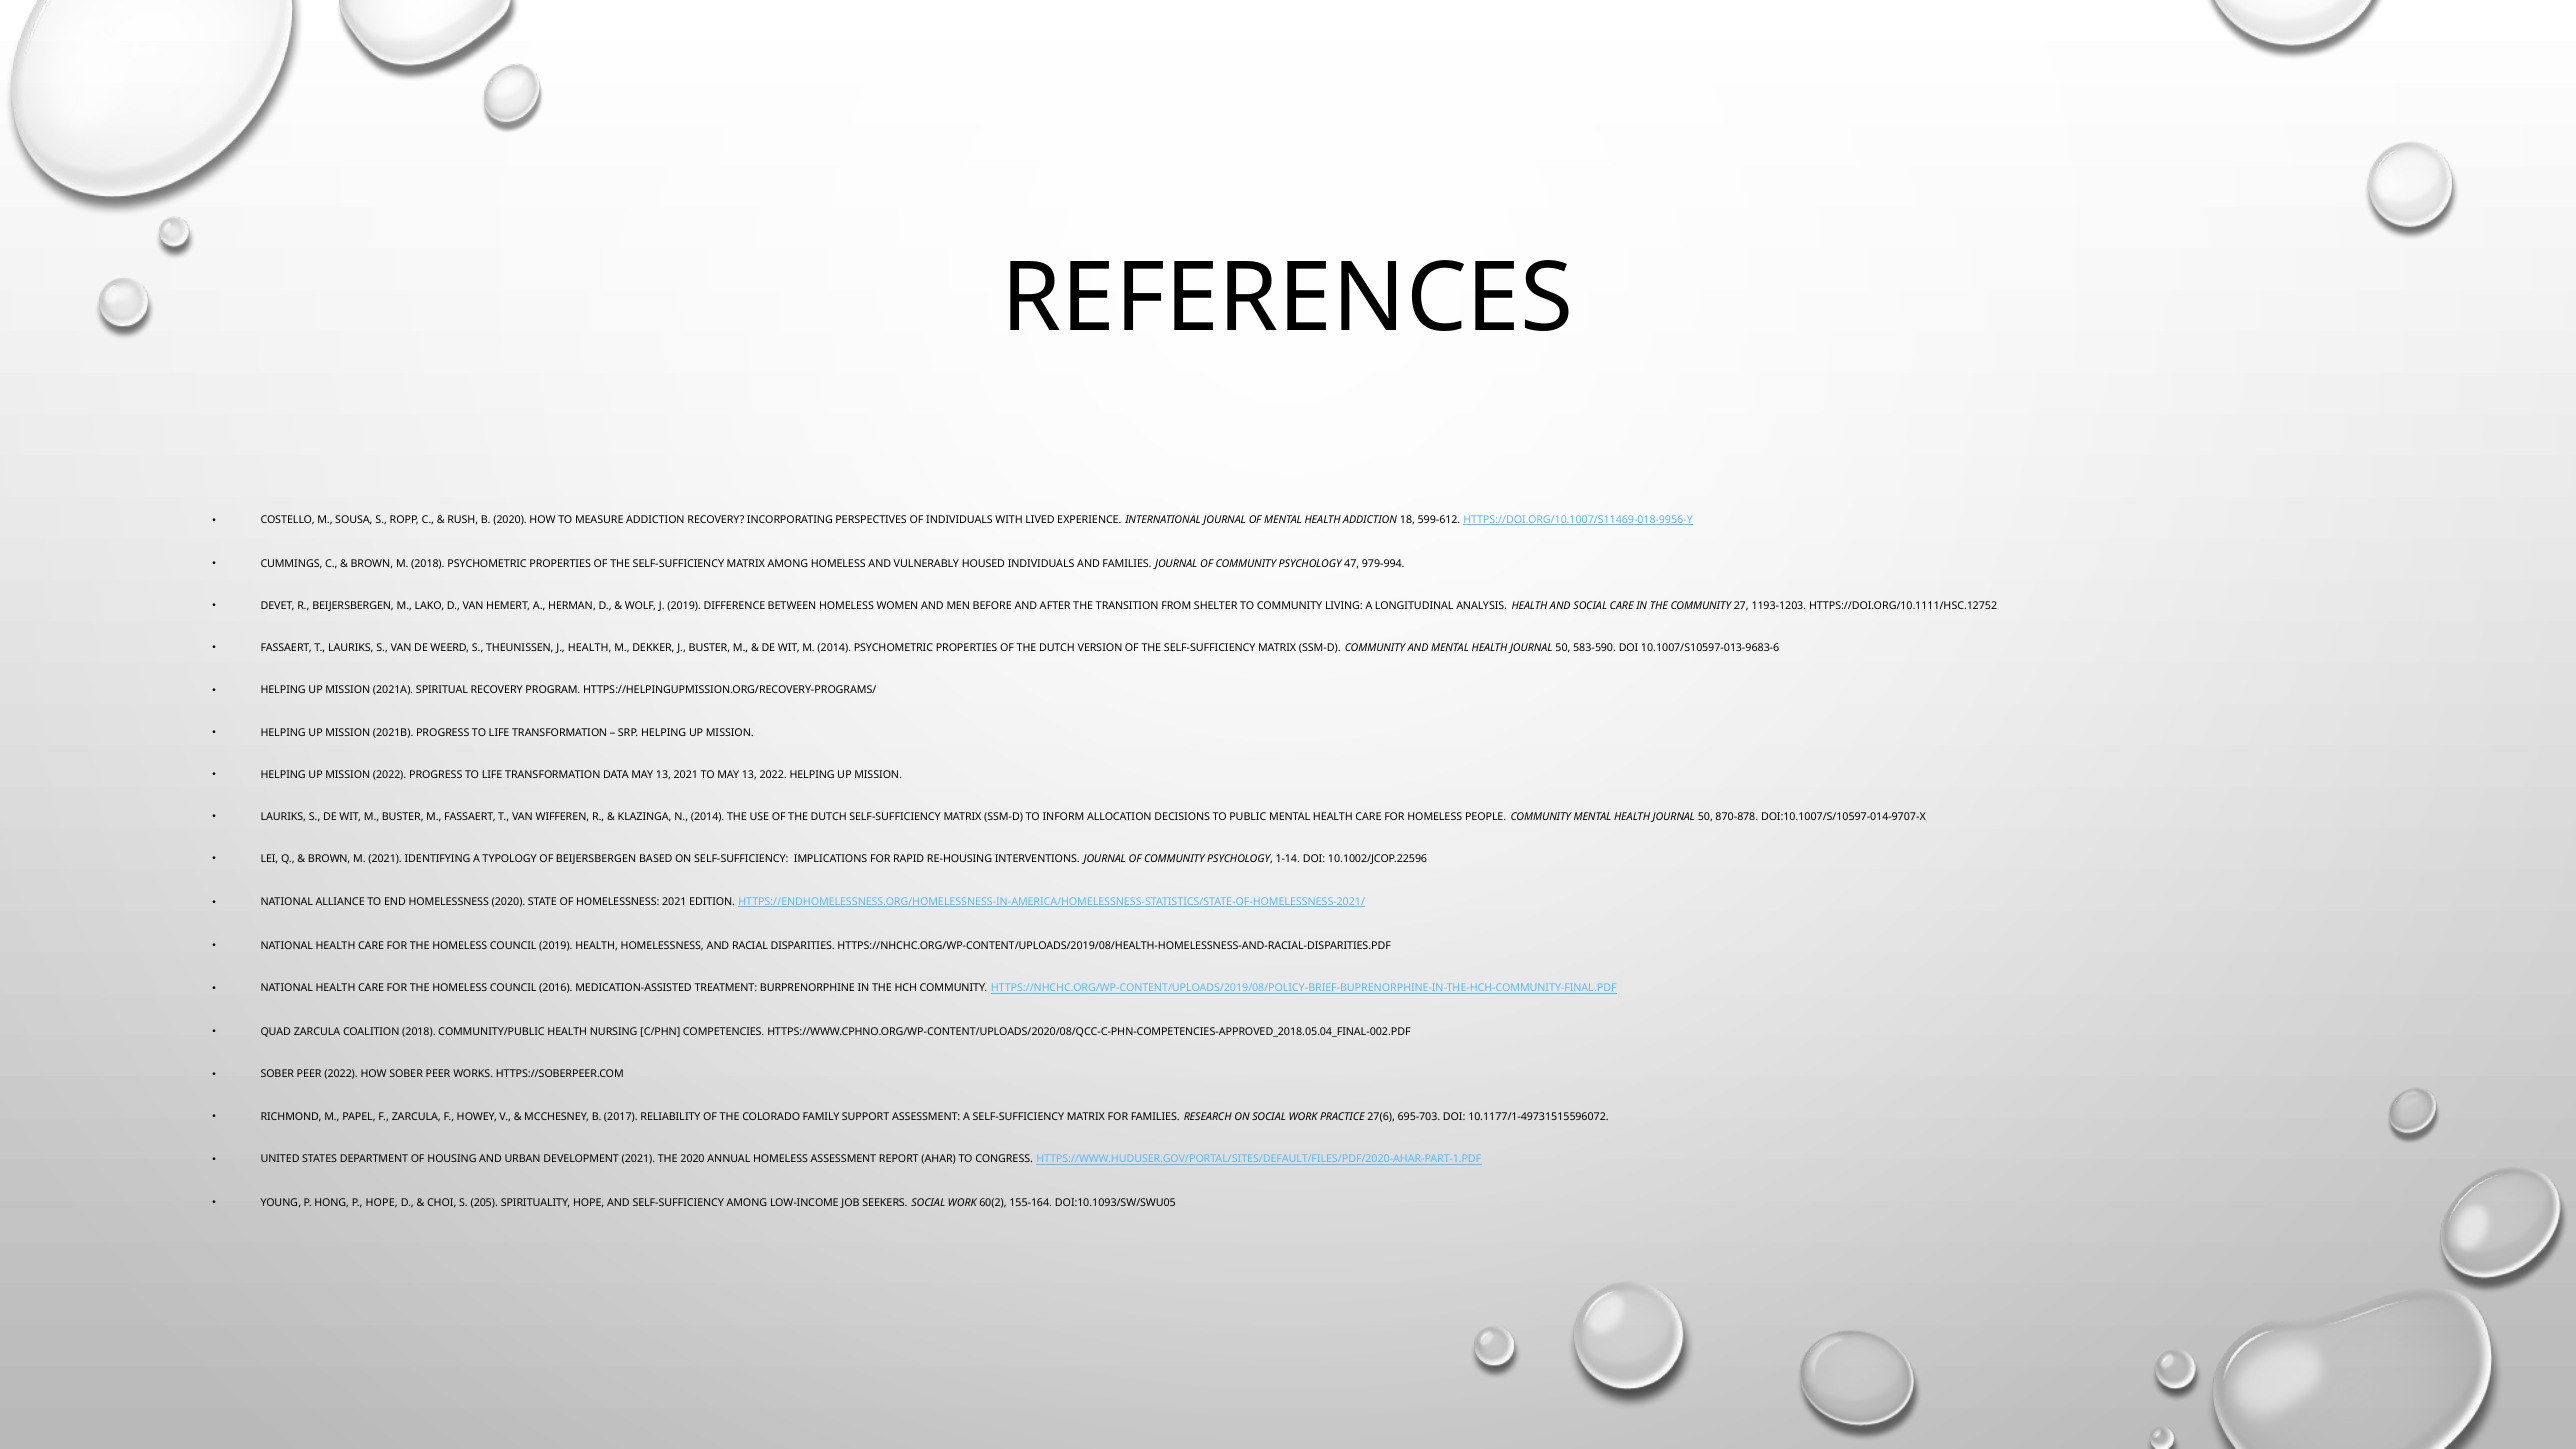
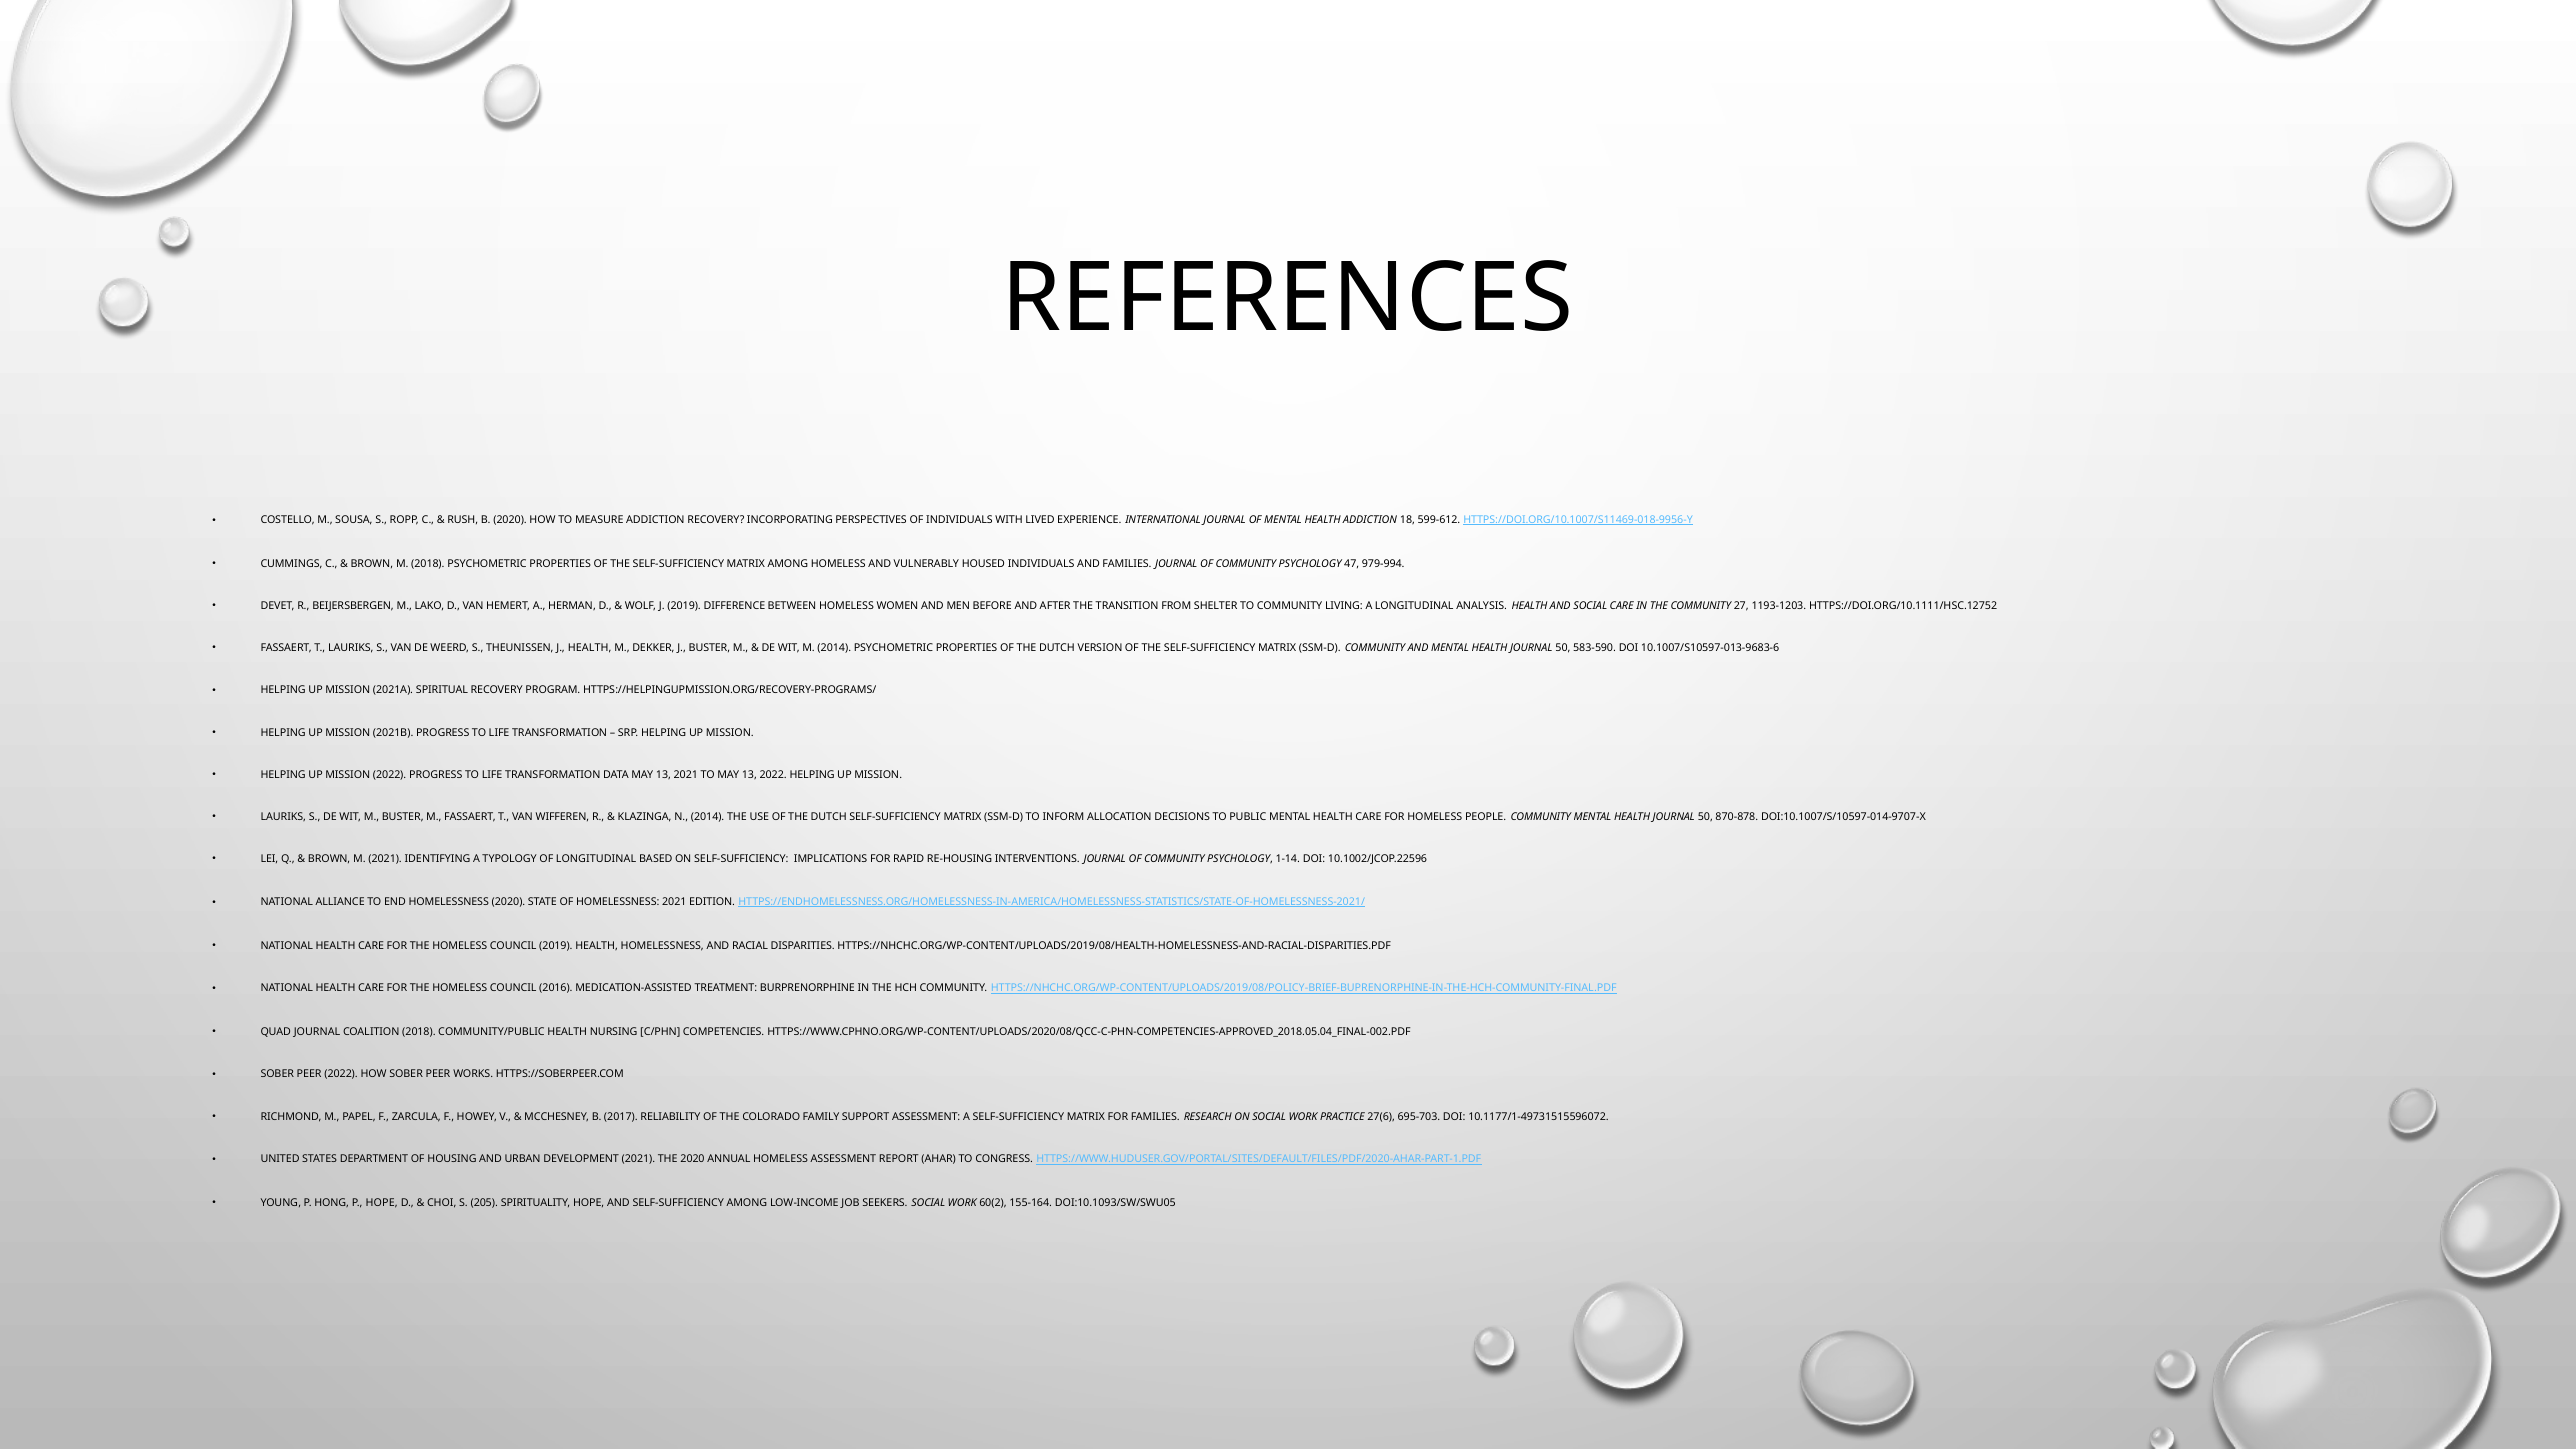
OF BEIJERSBERGEN: BEIJERSBERGEN -> LONGITUDINAL (596, 859)
QUAD ZARCULA: ZARCULA -> JOURNAL (317, 1032)
